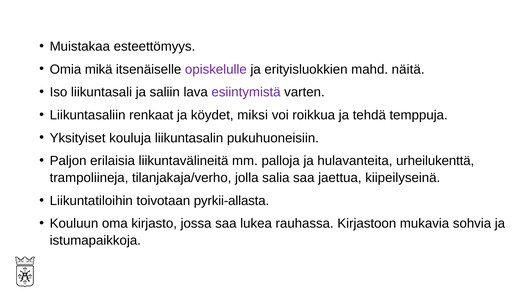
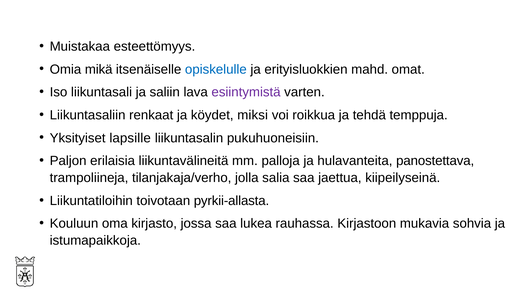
opiskelulle colour: purple -> blue (216, 69)
näitä: näitä -> omat (408, 69)
kouluja: kouluja -> lapsille (130, 138)
urheilukenttä: urheilukenttä -> panostettava (435, 161)
